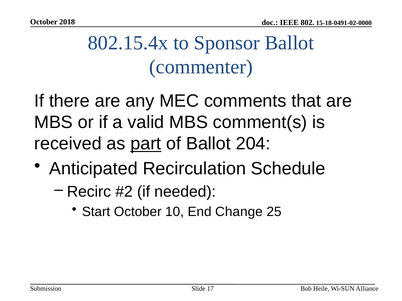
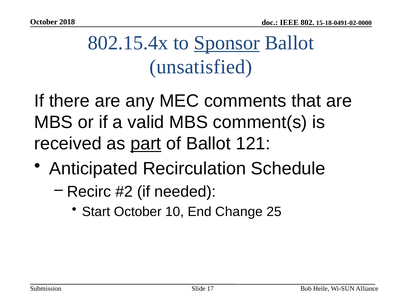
Sponsor underline: none -> present (227, 43)
commenter: commenter -> unsatisfied (201, 67)
204: 204 -> 121 (253, 144)
